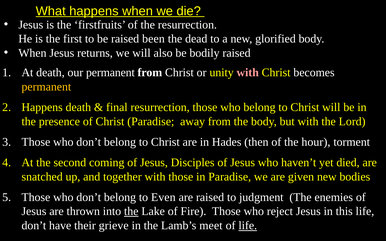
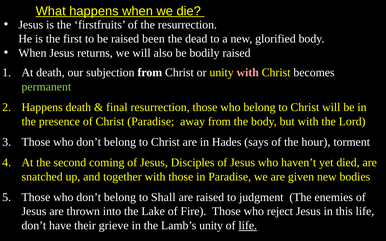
our permanent: permanent -> subjection (110, 73)
permanent colour: yellow -> light green (46, 87)
then: then -> says (256, 142)
Even: Even -> Shall (163, 197)
the underline: present -> none (131, 212)
Lamb’s meet: meet -> unity (211, 226)
